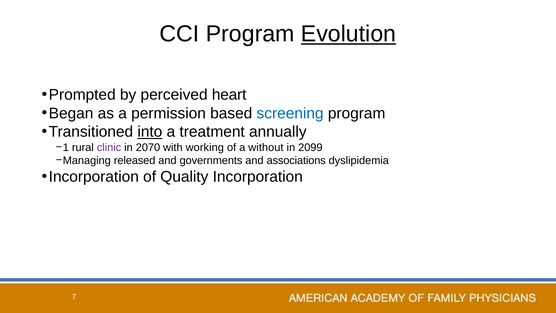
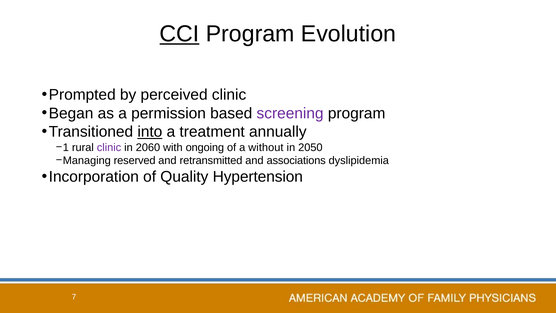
CCI underline: none -> present (179, 34)
Evolution underline: present -> none (349, 34)
perceived heart: heart -> clinic (229, 95)
screening colour: blue -> purple (290, 113)
2070: 2070 -> 2060 (148, 147)
working: working -> ongoing (205, 147)
2099: 2099 -> 2050 (310, 147)
released: released -> reserved (135, 160)
governments: governments -> retransmitted (211, 160)
Quality Incorporation: Incorporation -> Hypertension (258, 177)
